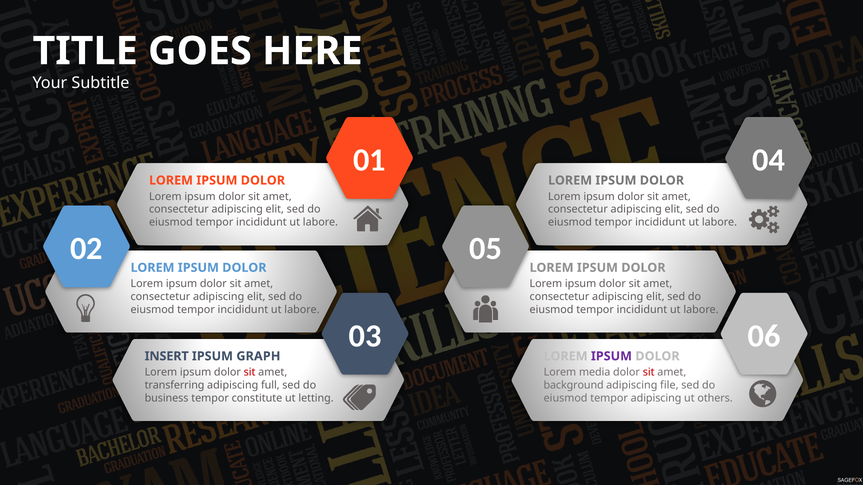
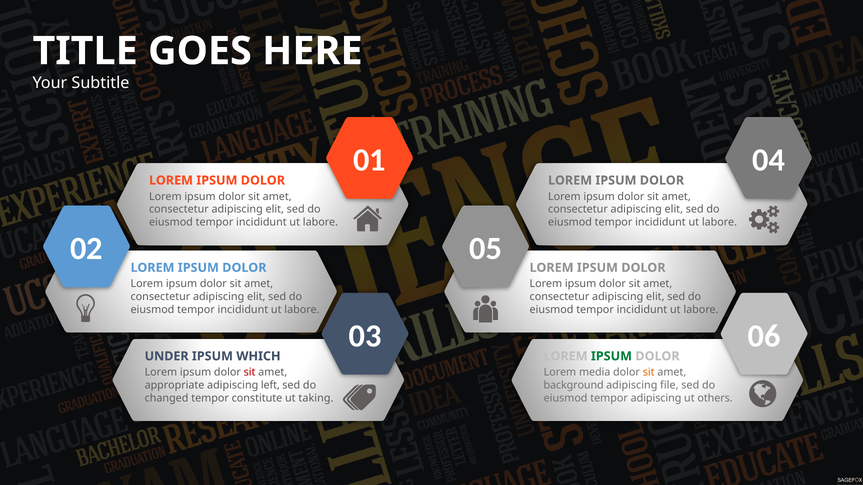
INSERT: INSERT -> UNDER (167, 356)
GRAPH: GRAPH -> WHICH (258, 356)
IPSUM colour: purple -> green (611, 356)
sit colour: red -> orange (649, 373)
transferring: transferring -> appropriate (175, 386)
full: full -> left (270, 386)
business: business -> changed (167, 398)
letting: letting -> taking (316, 398)
